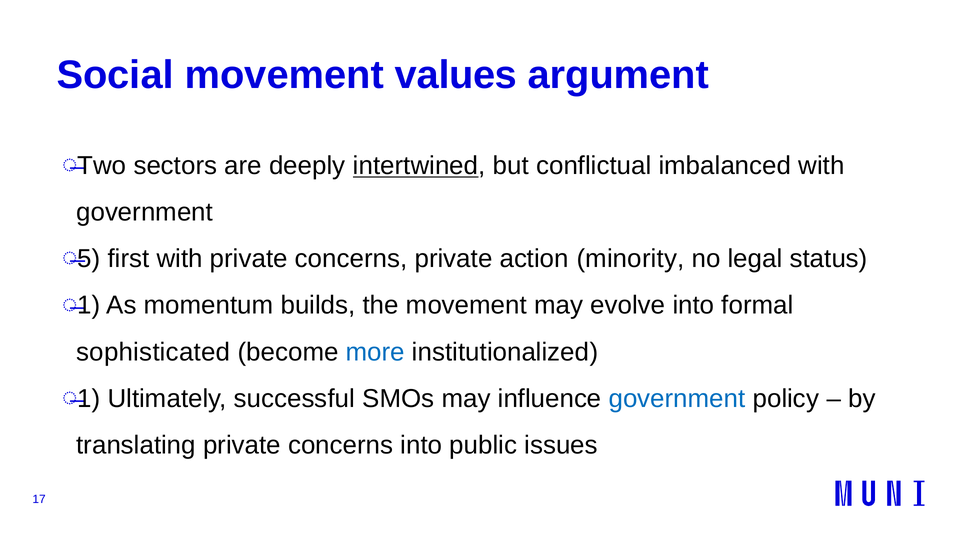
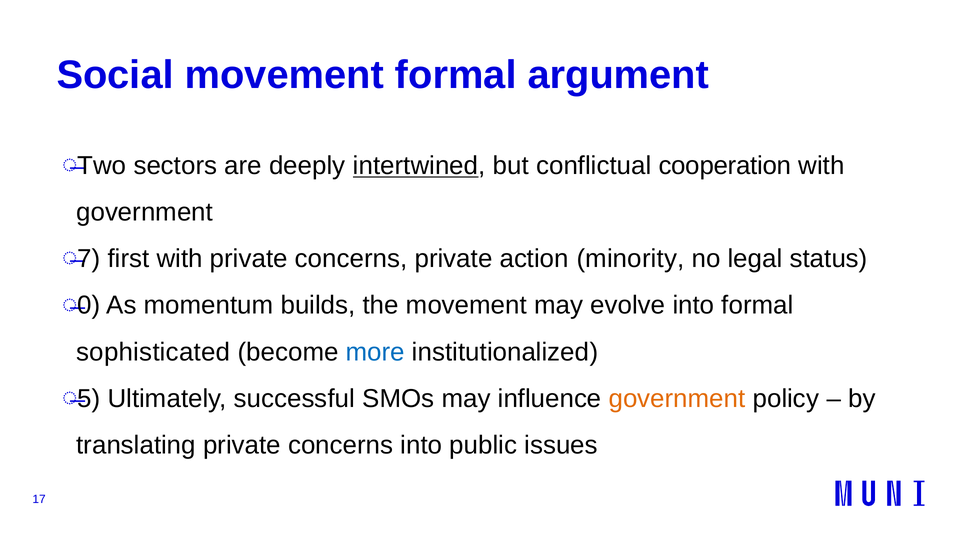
movement values: values -> formal (456, 75)
imbalanced: imbalanced -> cooperation (725, 166)
5: 5 -> 7 (89, 259)
1: 1 -> 0 (89, 306)
1: 1 -> 5 (89, 399)
government colour: blue -> orange (677, 399)
